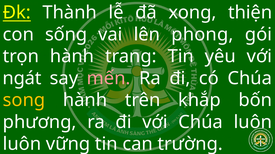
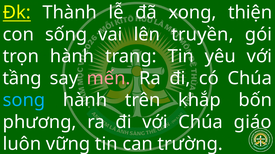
phong: phong -> truyền (202, 35)
ngát: ngát -> tầng (22, 79)
song colour: yellow -> light blue (24, 101)
Chúa luôn: luôn -> giáo (253, 123)
